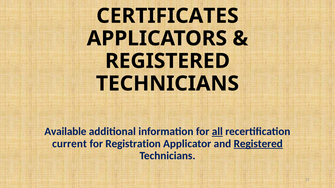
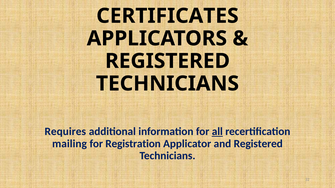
Available: Available -> Requires (65, 132)
current: current -> mailing (70, 144)
Registered underline: present -> none (258, 144)
